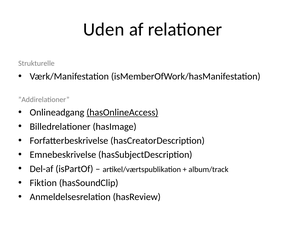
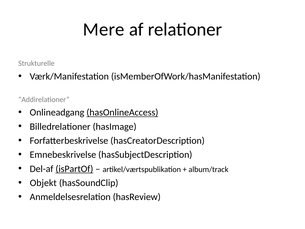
Uden: Uden -> Mere (104, 30)
isPartOf underline: none -> present (74, 169)
Fiktion: Fiktion -> Objekt (43, 183)
